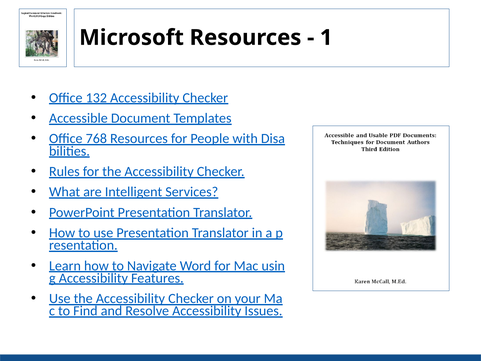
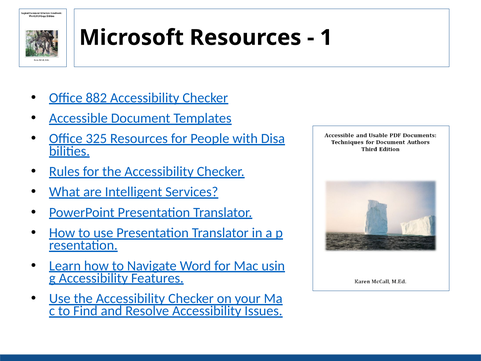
132: 132 -> 882 (96, 98)
768: 768 -> 325 (96, 139)
